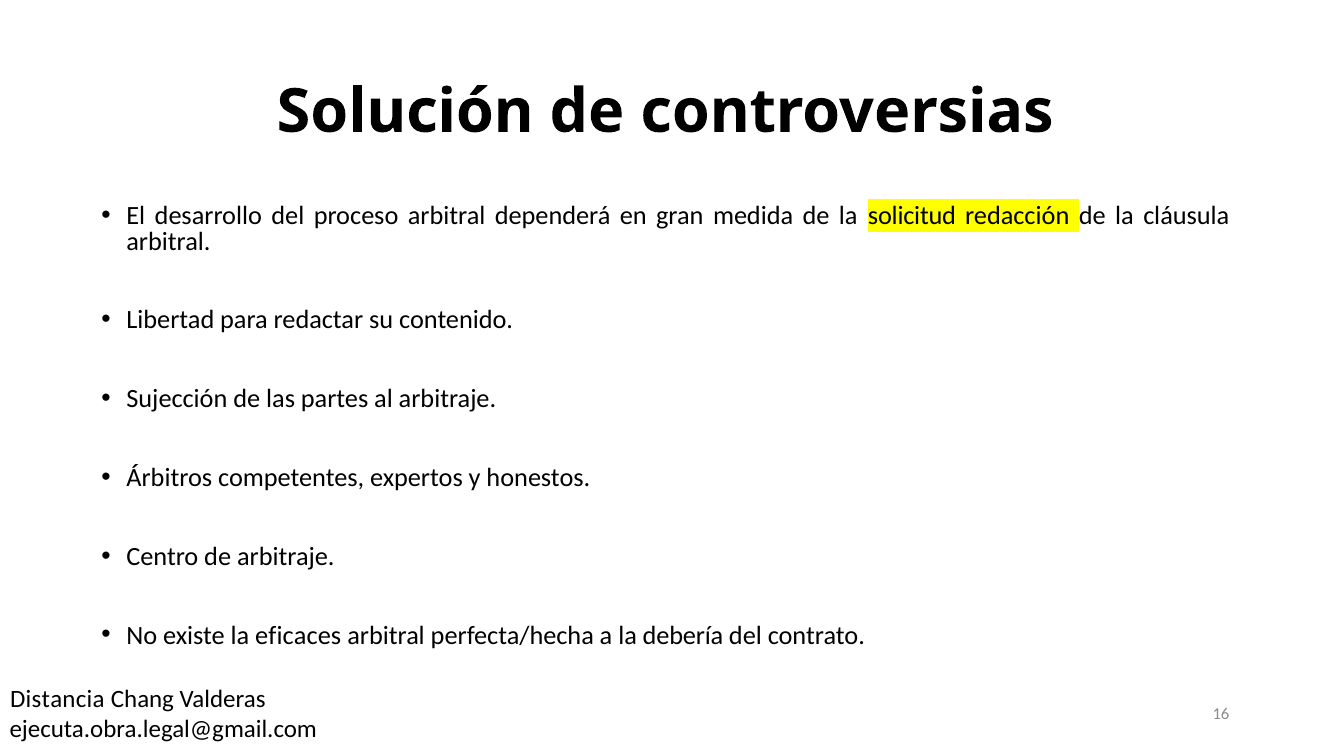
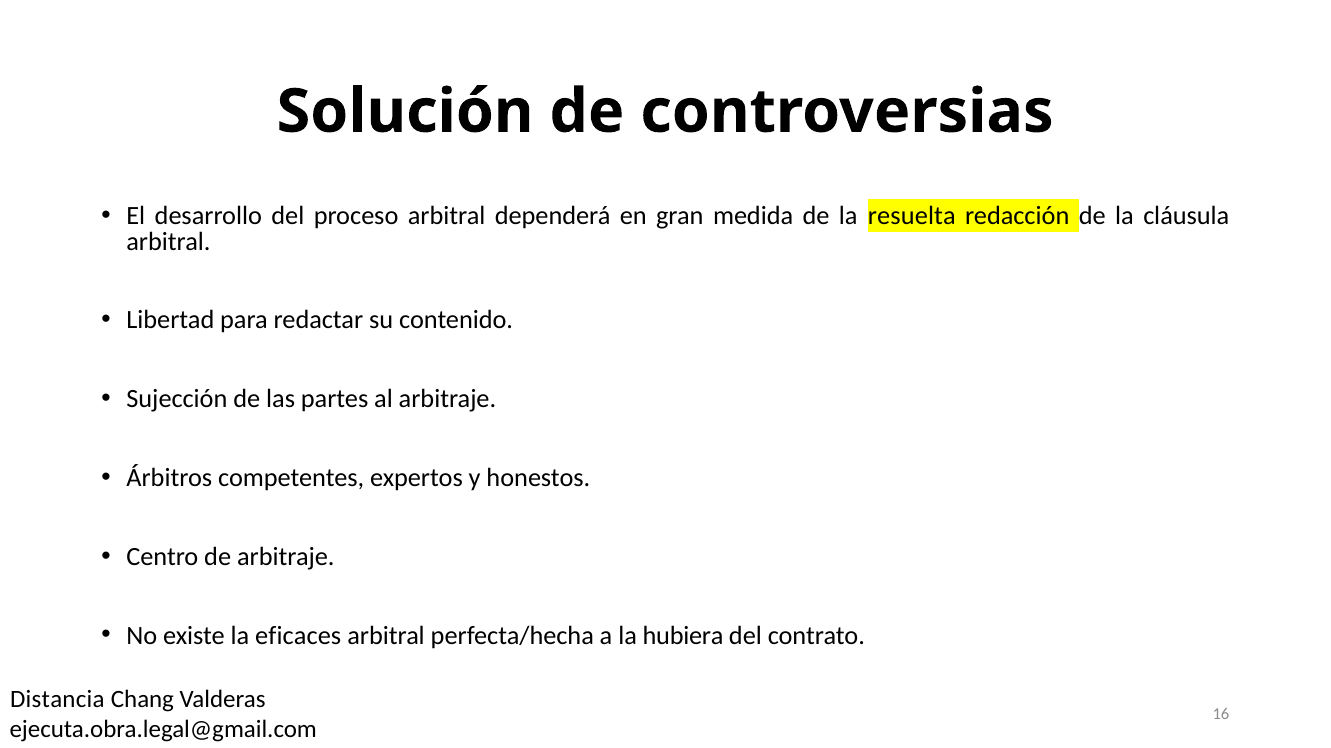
solicitud: solicitud -> resuelta (912, 216)
debería: debería -> hubiera (683, 636)
